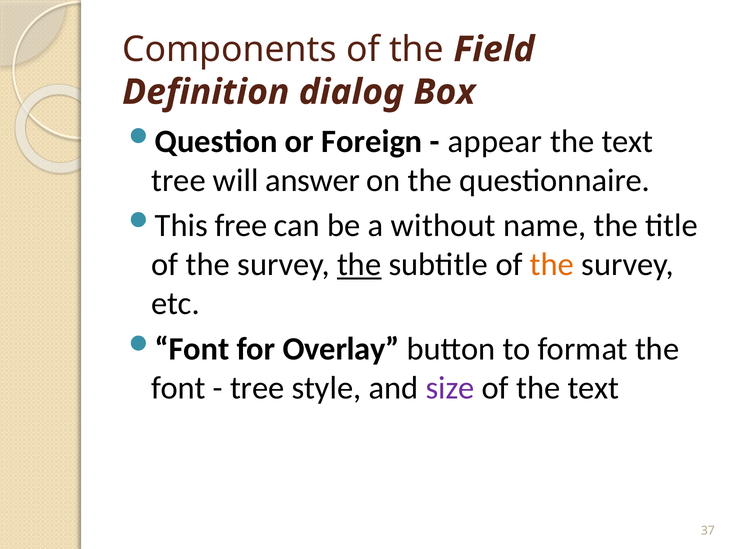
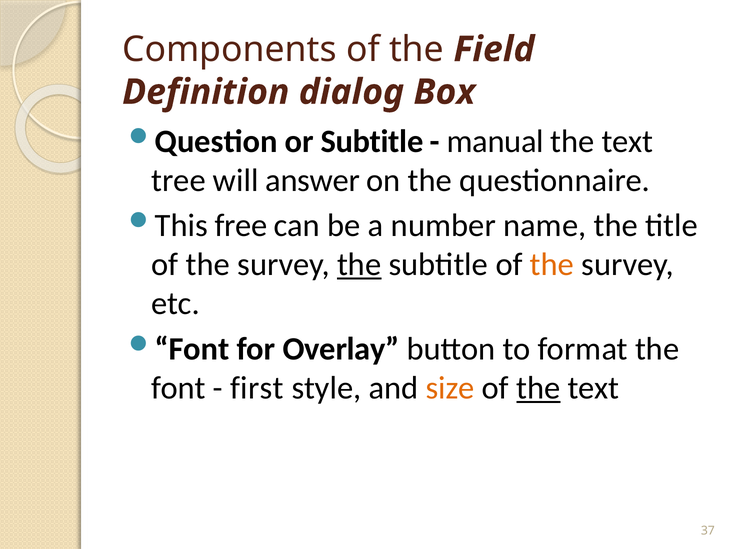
or Foreign: Foreign -> Subtitle (372, 141)
appear: appear -> manual (495, 141)
without: without -> number (443, 226)
tree: tree -> first (257, 388)
size colour: purple -> orange (450, 388)
the underline: none -> present (538, 388)
